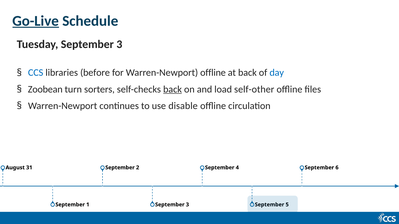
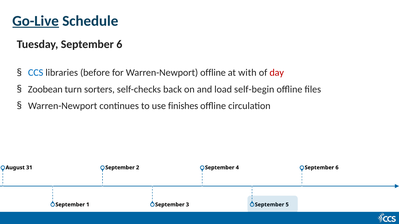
Tuesday September 3: 3 -> 6 (119, 44)
at back: back -> with (247, 73)
day colour: blue -> red (277, 73)
back underline: present -> none (173, 89)
self-other: self-other -> self-begin (254, 89)
disable: disable -> finishes (183, 106)
